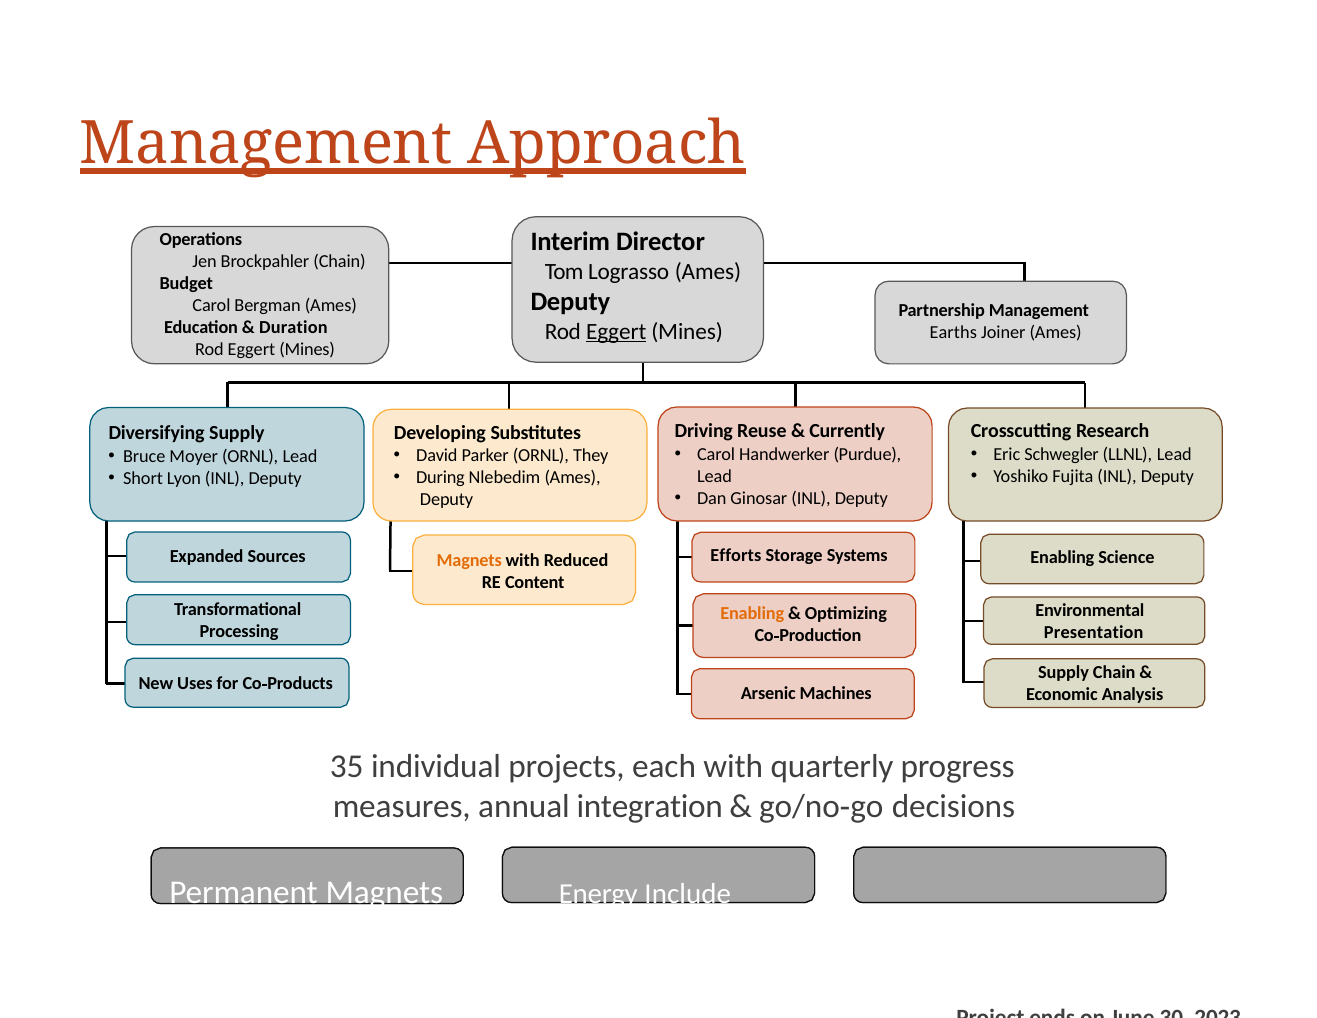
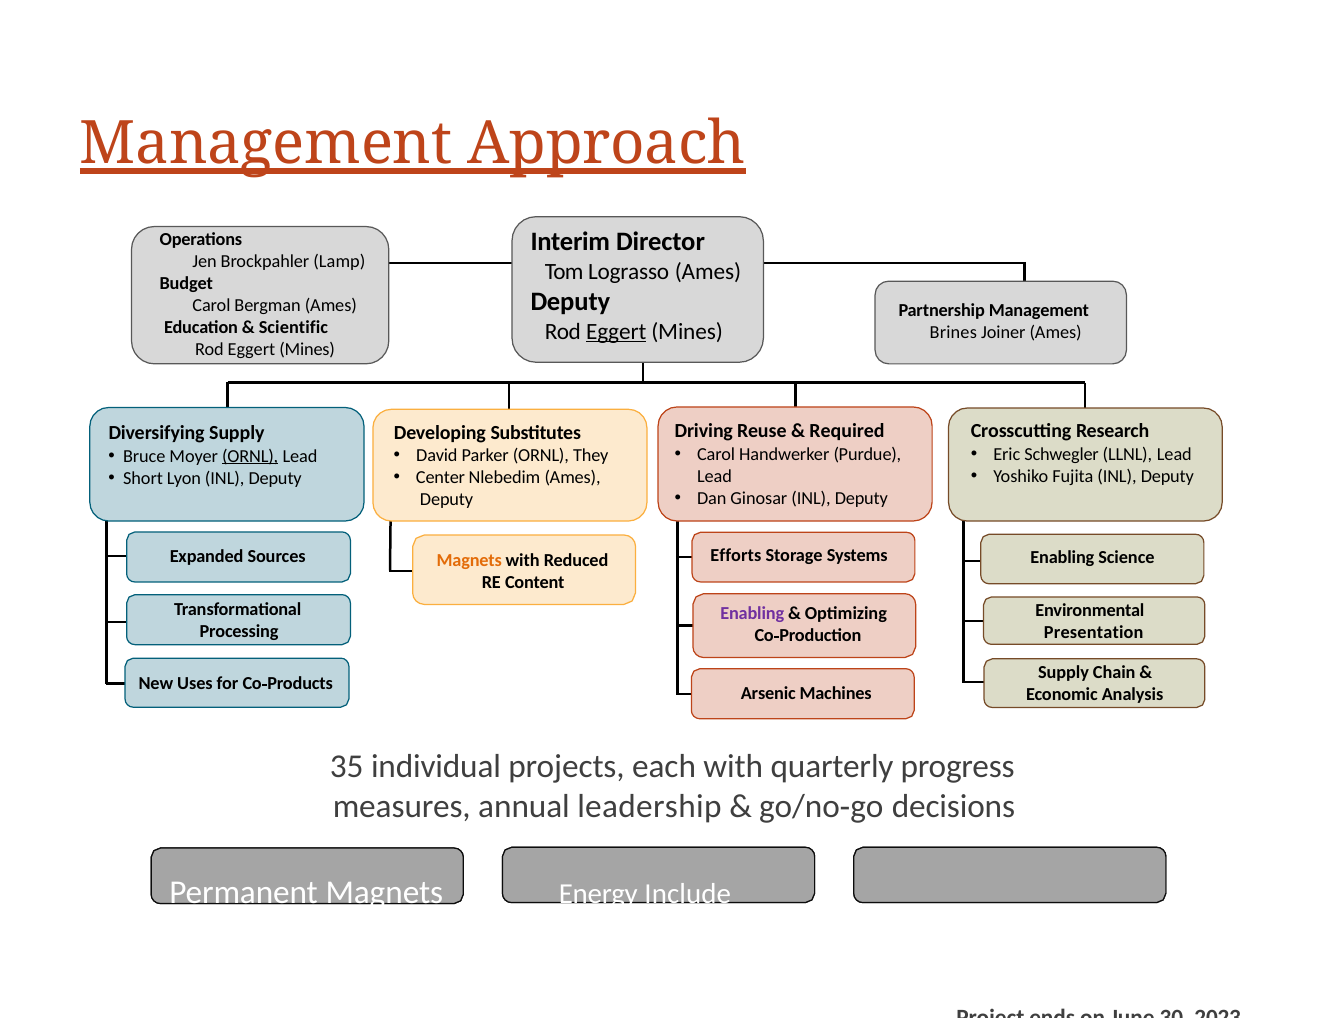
Brockpahler Chain: Chain -> Lamp (339, 261)
Duration: Duration -> Scientific (293, 327)
Earths: Earths -> Brines (953, 333)
Currently: Currently -> Required (847, 431)
ORNL underline: none -> present (250, 456)
During: During -> Center (440, 477)
Enabling colour: orange -> purple (752, 614)
integration: integration -> leadership (649, 806)
